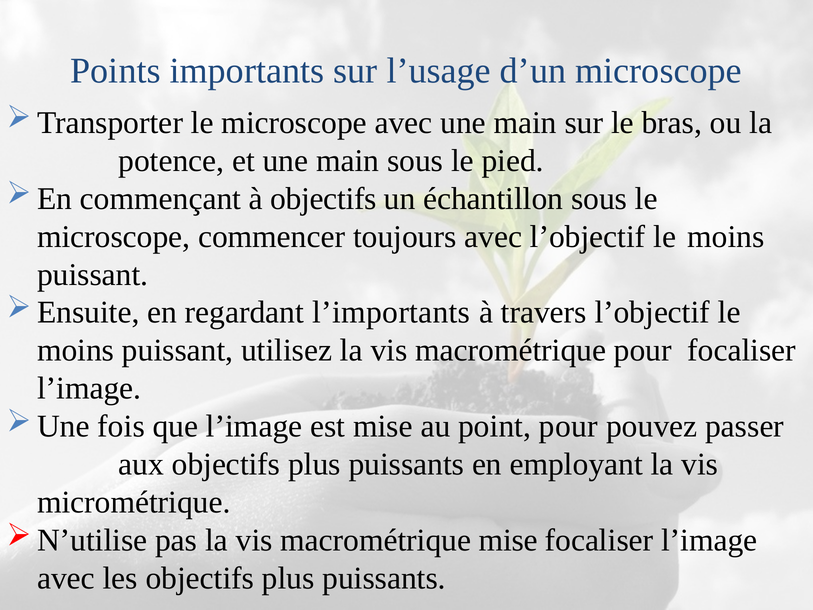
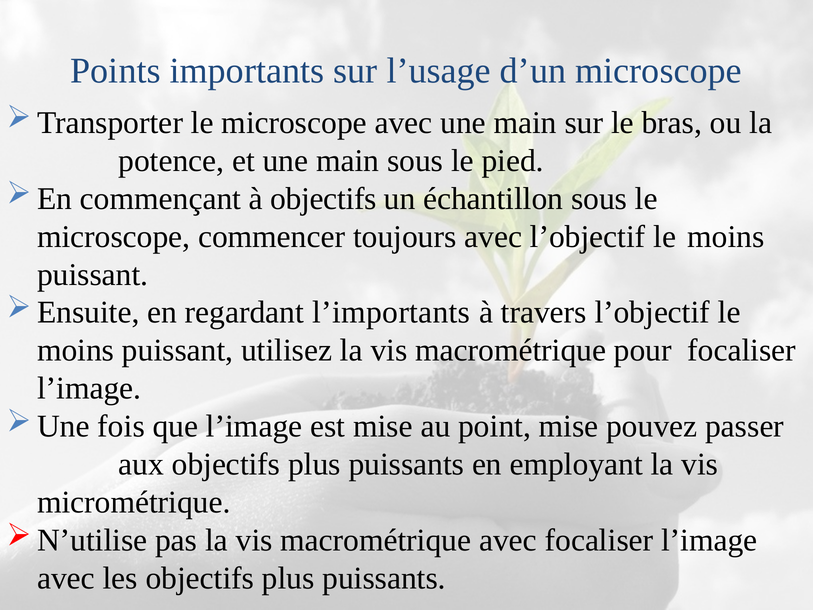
point pour: pour -> mise (569, 426)
macrométrique mise: mise -> avec (508, 540)
